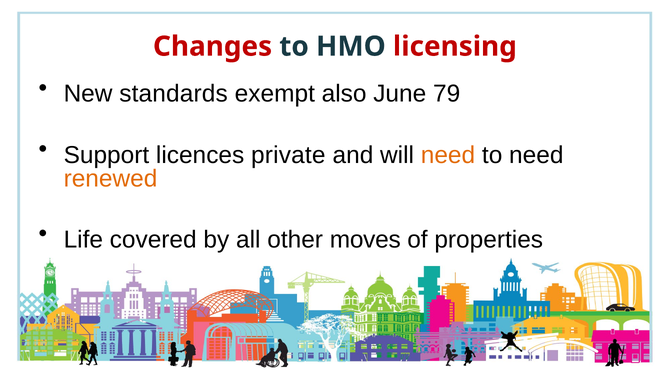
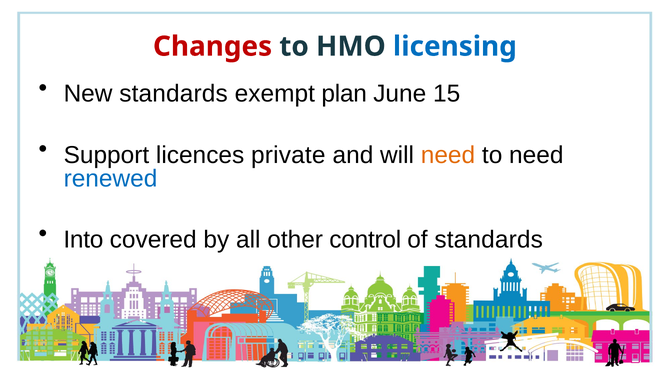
licensing colour: red -> blue (455, 46)
also: also -> plan (344, 94)
79: 79 -> 15 (447, 94)
renewed colour: orange -> blue (111, 178)
Life: Life -> Into (83, 239)
moves: moves -> control (365, 239)
of properties: properties -> standards (489, 239)
